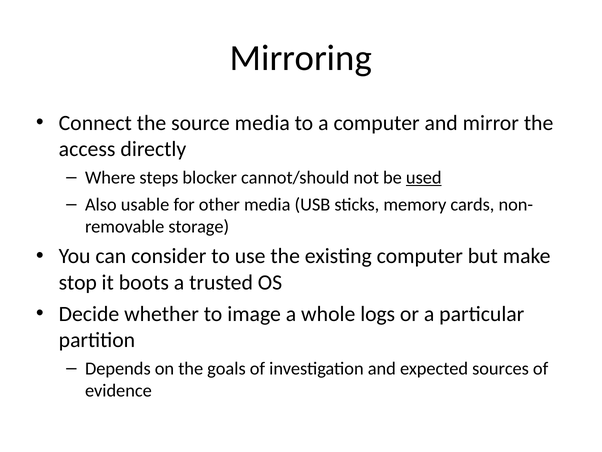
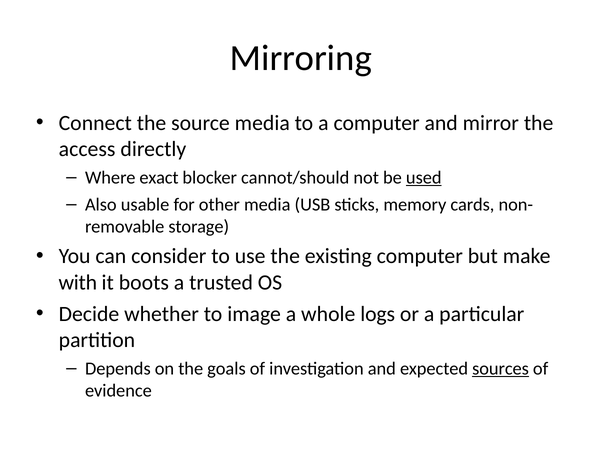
steps: steps -> exact (159, 178)
stop: stop -> with (78, 282)
sources underline: none -> present (501, 368)
